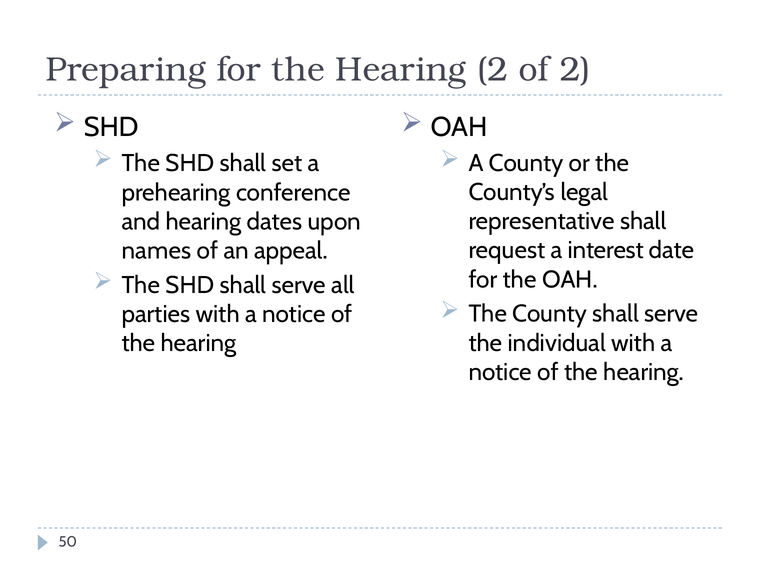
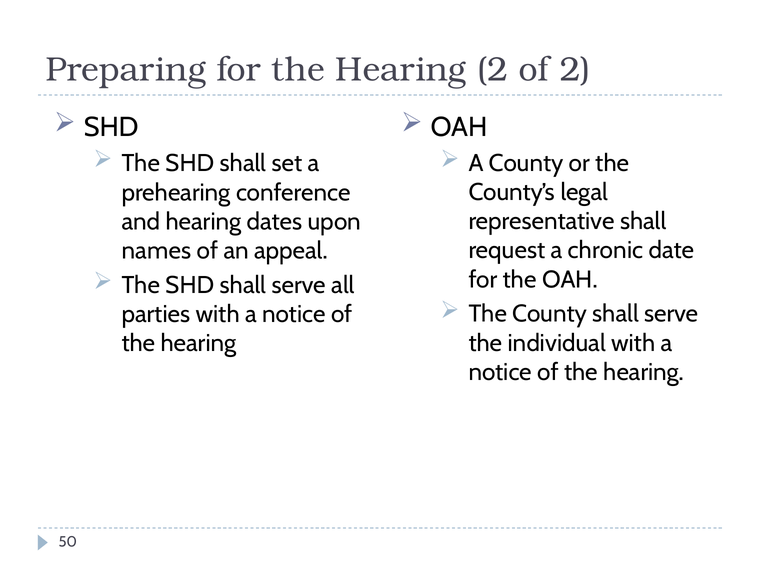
interest: interest -> chronic (606, 250)
